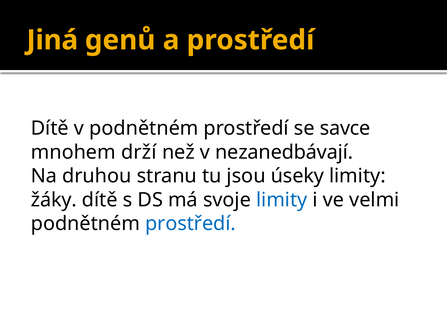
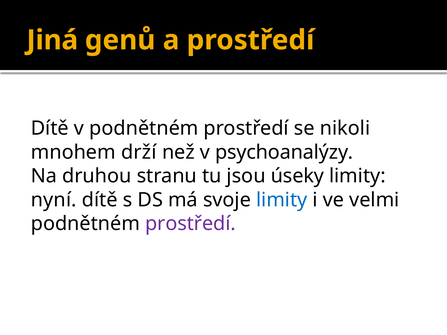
savce: savce -> nikoli (345, 128)
nezanedbávají: nezanedbávají -> psychoanalýzy (284, 152)
žáky: žáky -> nyní (54, 200)
prostředí colour: blue -> purple (190, 224)
